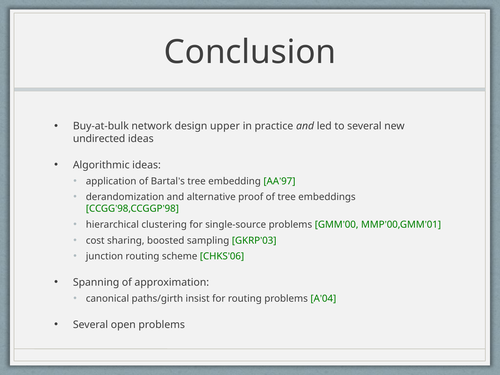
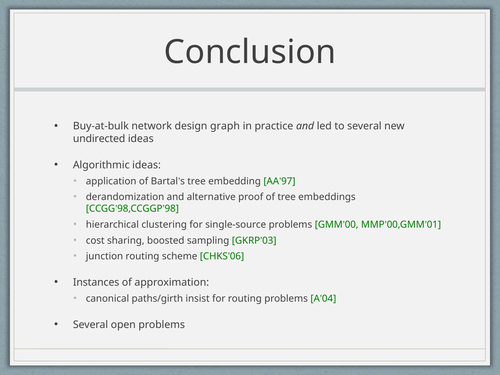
upper: upper -> graph (225, 126)
Spanning: Spanning -> Instances (96, 282)
